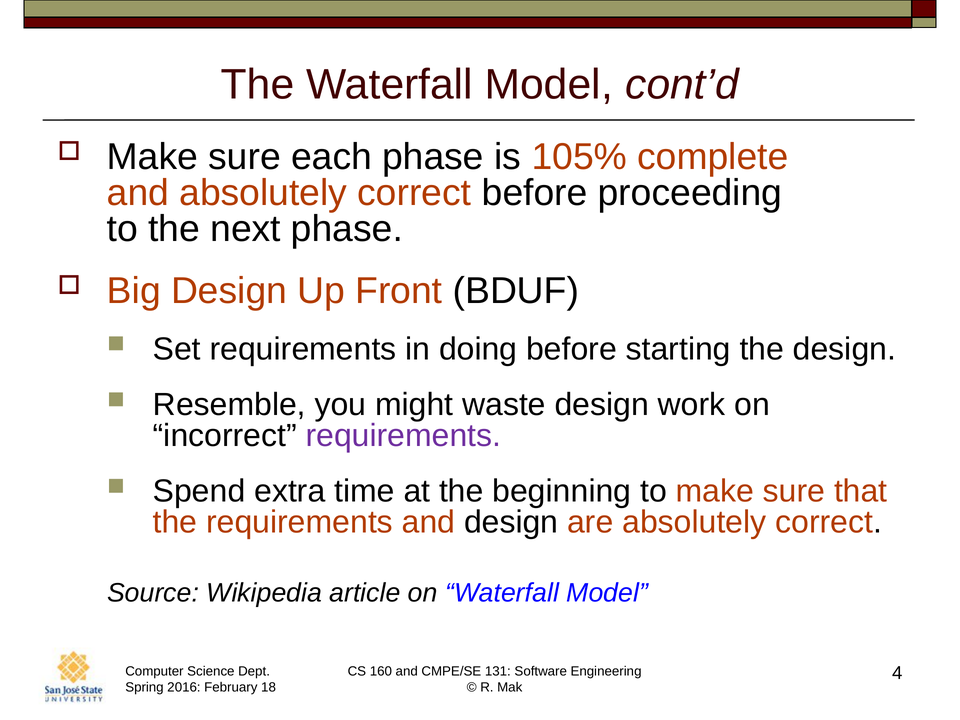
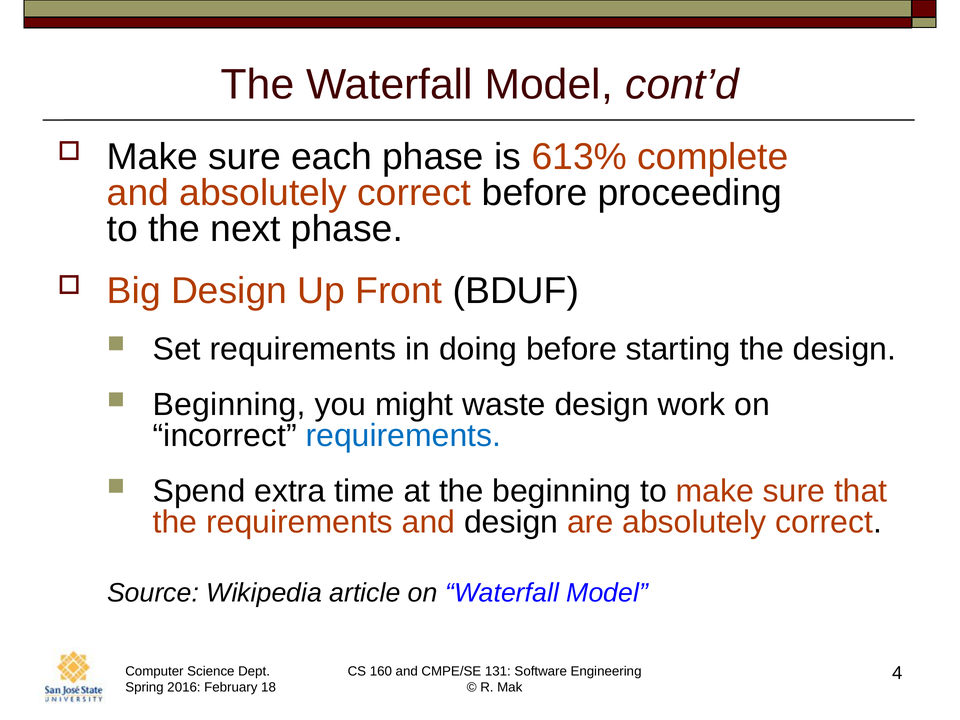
105%: 105% -> 613% (579, 157)
Resemble: Resemble -> Beginning (229, 405)
requirements colour: purple -> blue (403, 436)
